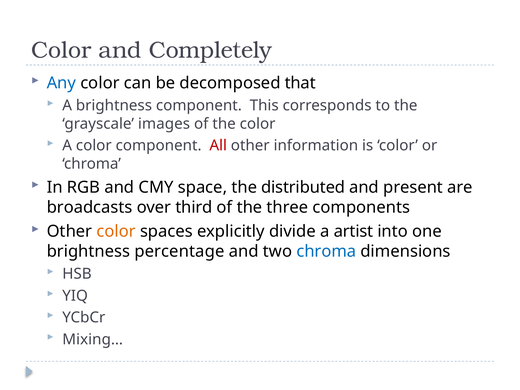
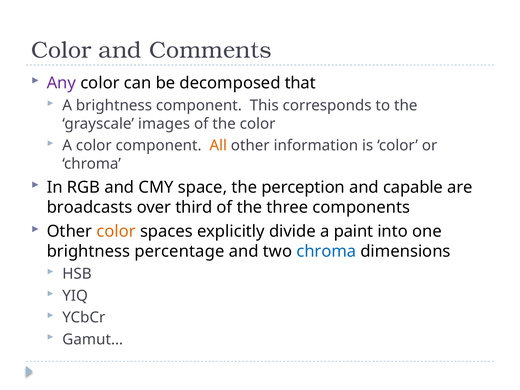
Completely: Completely -> Comments (210, 50)
Any colour: blue -> purple (61, 83)
All colour: red -> orange (218, 146)
distributed: distributed -> perception (303, 187)
present: present -> capable (413, 187)
artist: artist -> paint (353, 231)
Mixing…: Mixing… -> Gamut… (93, 339)
